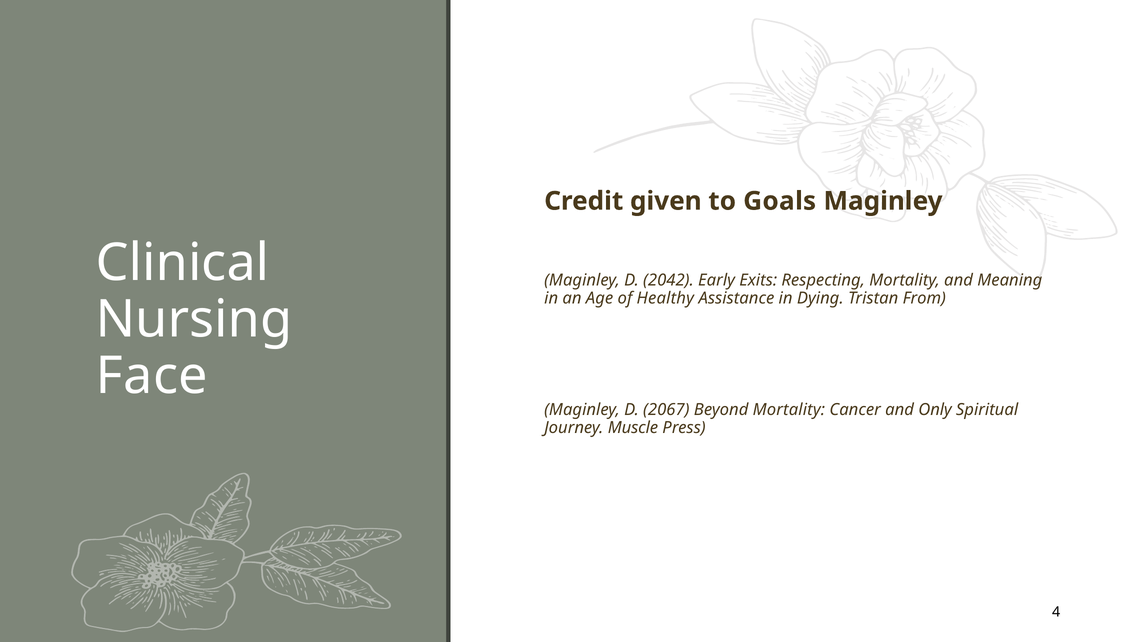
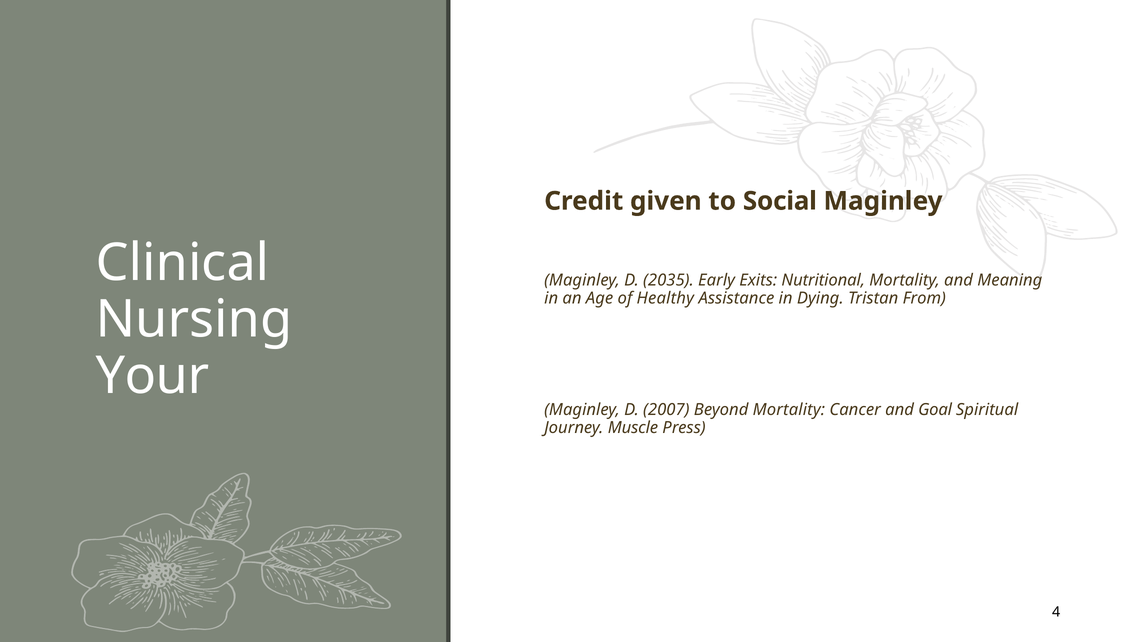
Goals: Goals -> Social (780, 201)
2042: 2042 -> 2035 (668, 280)
Respecting: Respecting -> Nutritional (823, 280)
Face: Face -> Your (152, 376)
2067: 2067 -> 2007 (666, 409)
Only: Only -> Goal (935, 409)
